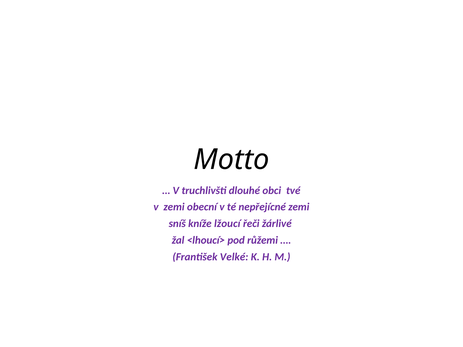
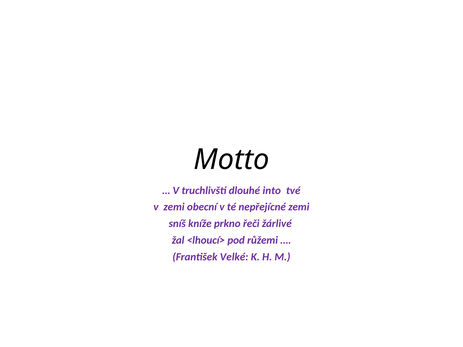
obci: obci -> into (272, 191)
lžoucí: lžoucí -> prkno (227, 224)
